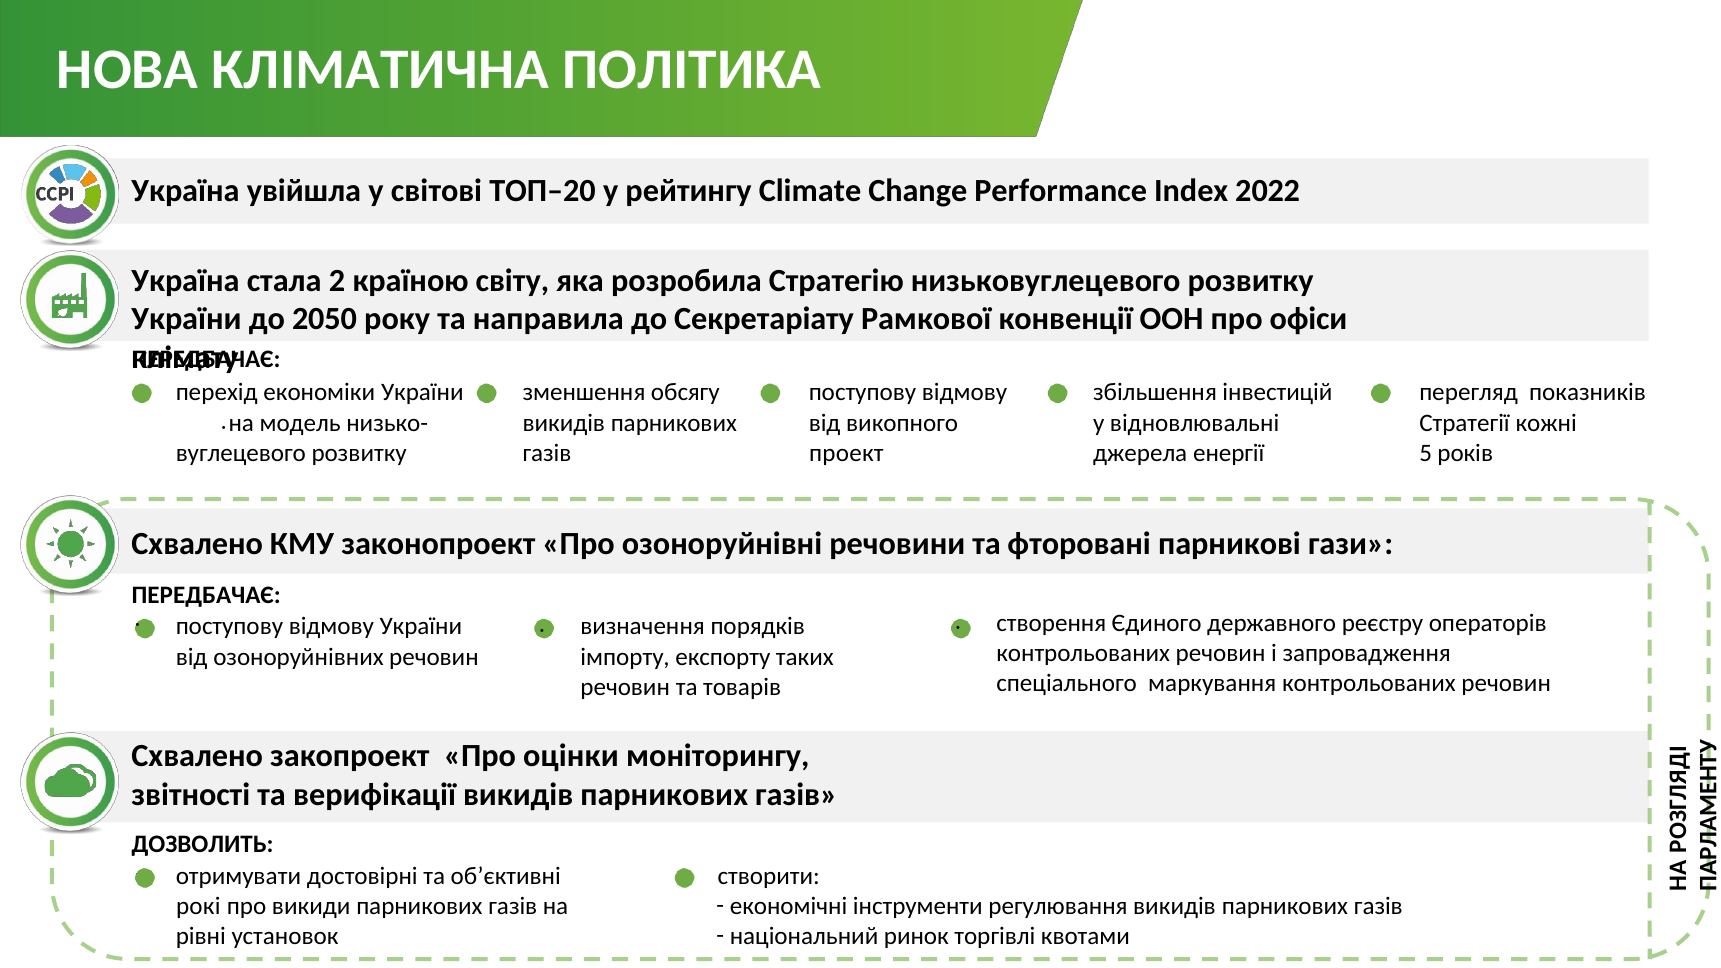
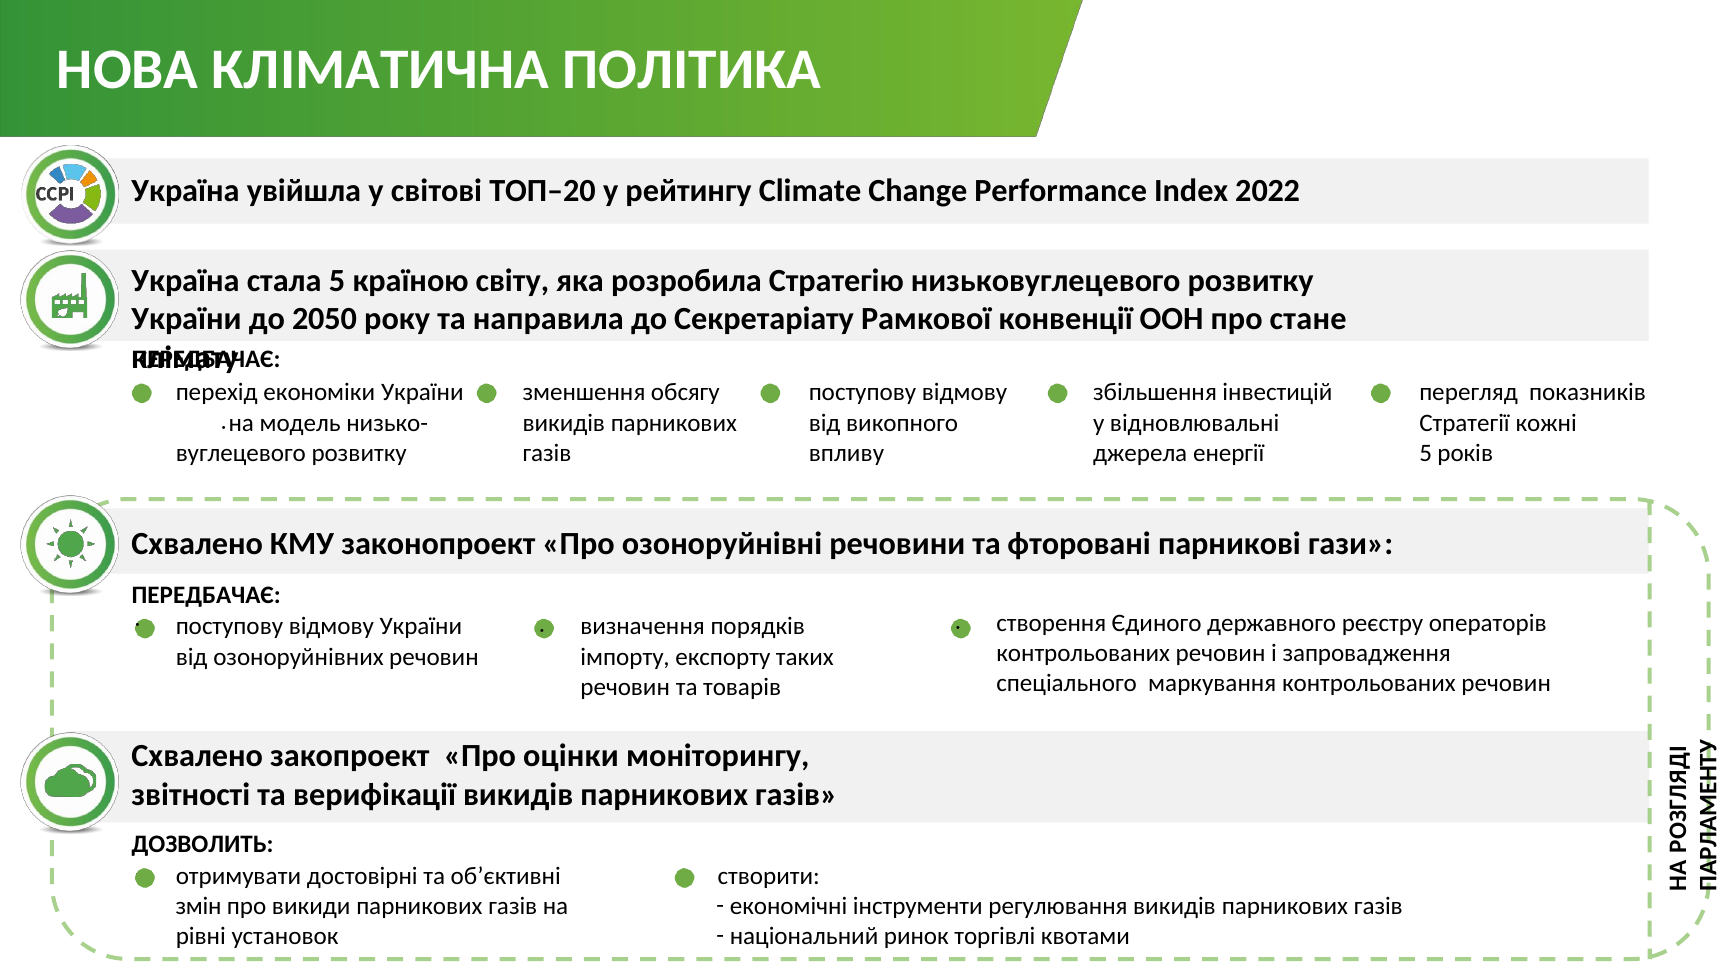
стала 2: 2 -> 5 (337, 280)
офіси: офіси -> стане (1308, 319)
проект: проект -> впливу (846, 453)
рокі: рокі -> змін (199, 907)
